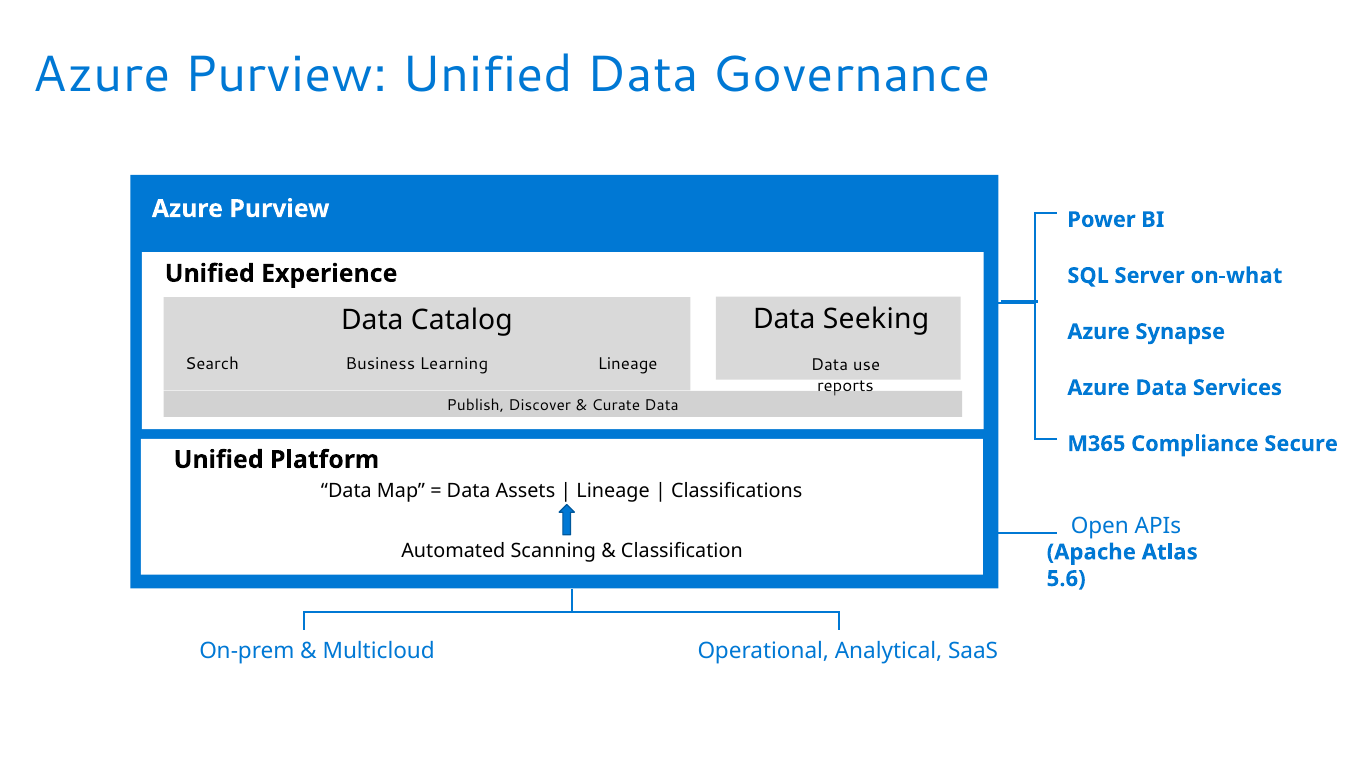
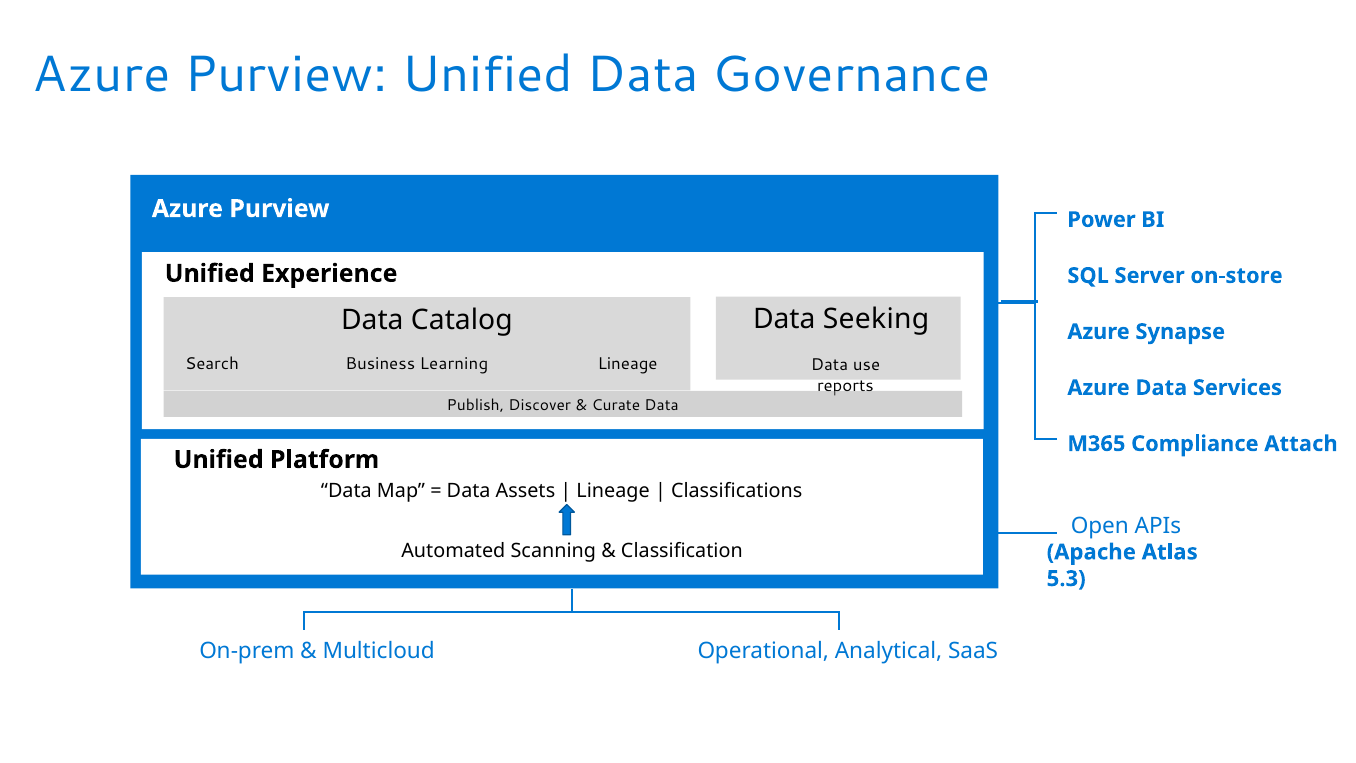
on-what: on-what -> on-store (1237, 276)
Secure: Secure -> Attach (1301, 444)
5.6: 5.6 -> 5.3 (1066, 579)
